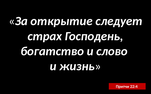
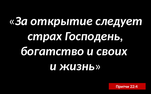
слово: слово -> своих (112, 51)
